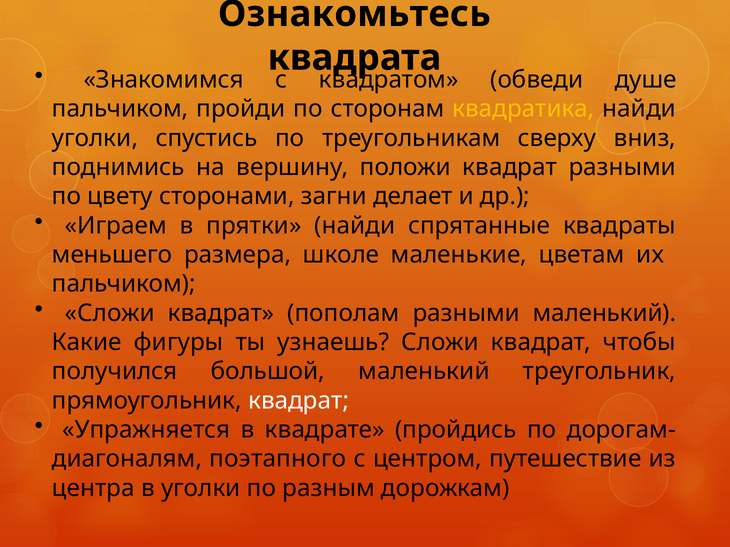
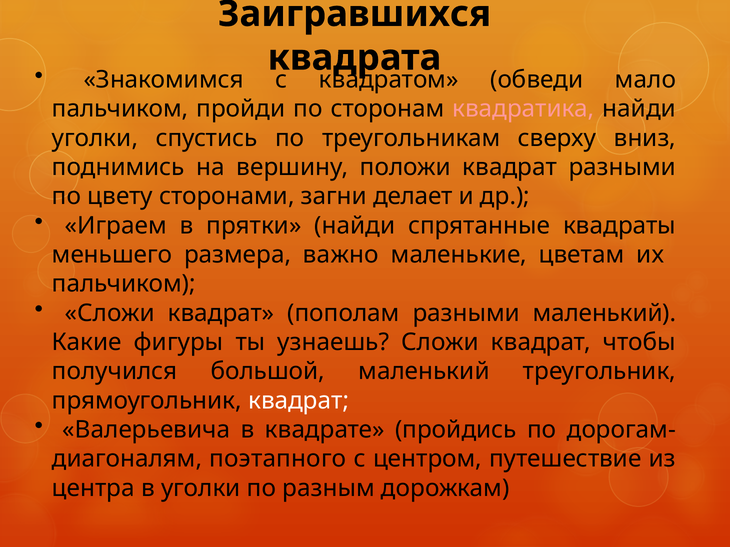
Ознакомьтесь: Ознакомьтесь -> Заигравшихся (354, 14)
душе: душе -> мало (646, 80)
квадратика colour: yellow -> pink (523, 109)
школе: школе -> важно (341, 255)
Упражняется: Упражняется -> Валерьевича (146, 430)
